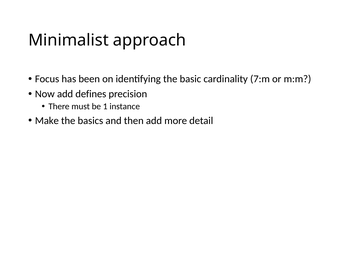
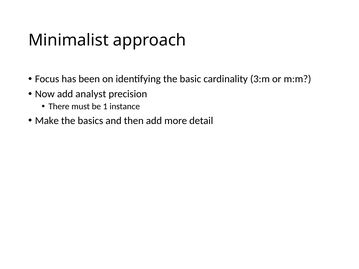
7:m: 7:m -> 3:m (260, 79)
defines: defines -> analyst (91, 94)
